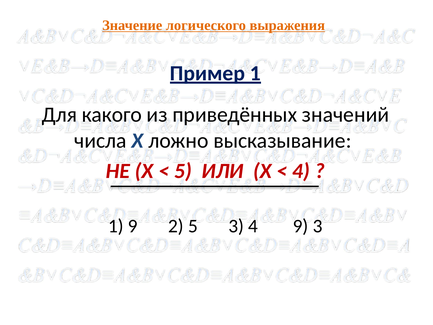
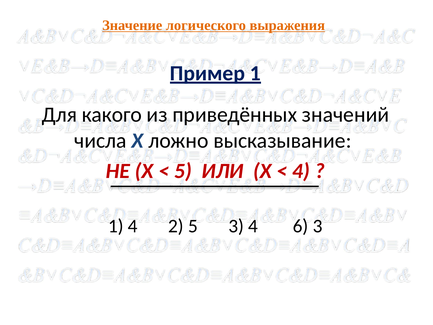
1 9: 9 -> 4 (133, 226)
4 9: 9 -> 6 (301, 226)
